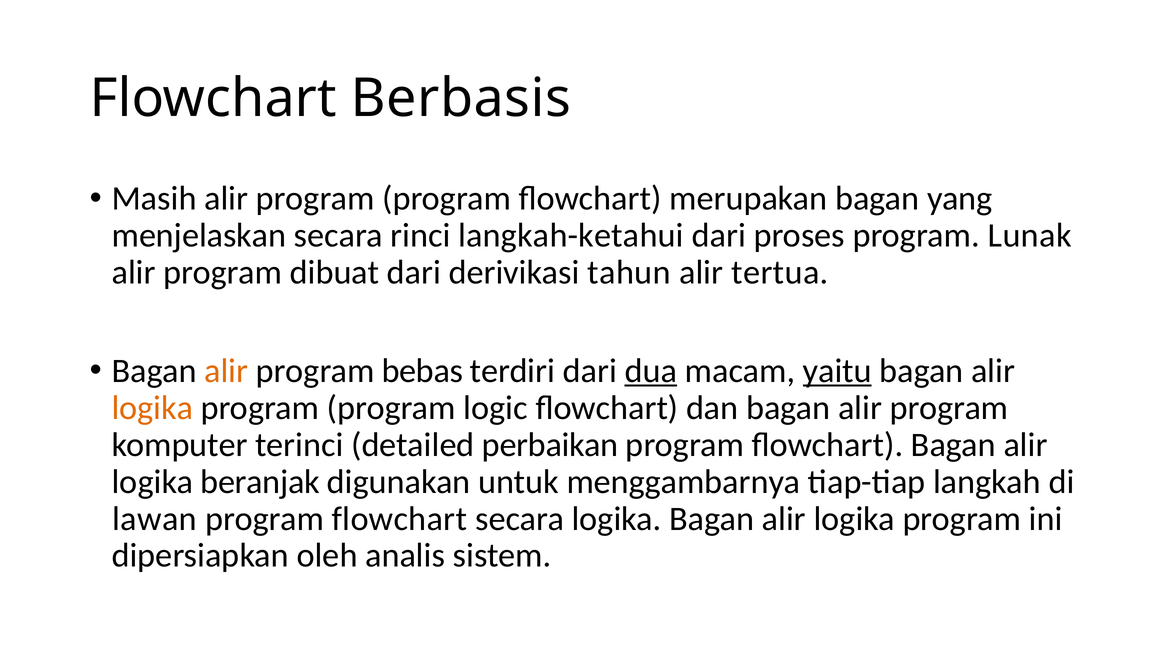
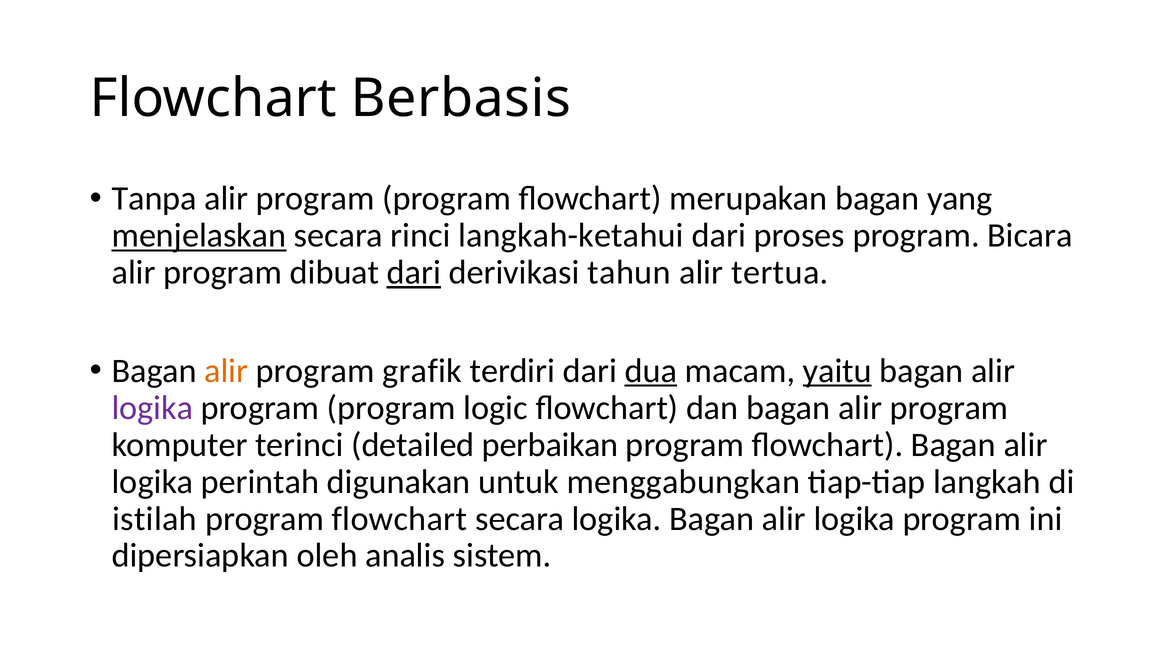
Masih: Masih -> Tanpa (154, 199)
menjelaskan underline: none -> present (199, 236)
Lunak: Lunak -> Bicara (1030, 236)
dari underline: none -> present (414, 273)
bebas: bebas -> grafik (422, 371)
logika colour: orange -> purple (152, 408)
beranjak: beranjak -> perintah (260, 482)
menggambarnya: menggambarnya -> menggabungkan (683, 482)
lawan: lawan -> istilah (155, 519)
